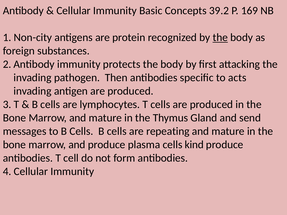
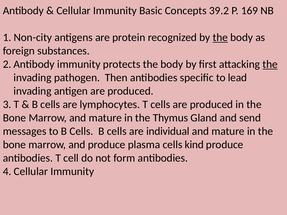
the underline: none -> present (270, 64)
acts: acts -> lead (237, 78)
repeating: repeating -> individual (168, 131)
